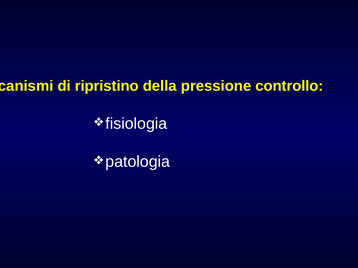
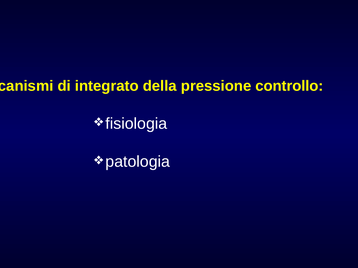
ripristino: ripristino -> integrato (107, 86)
